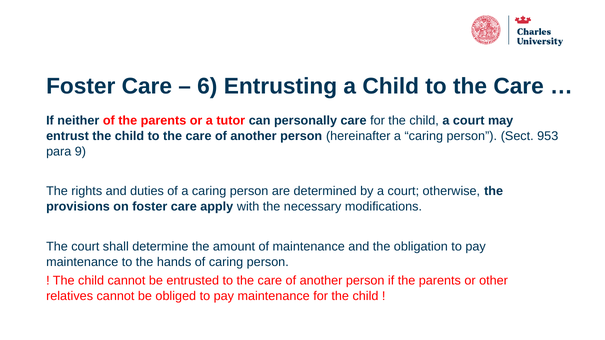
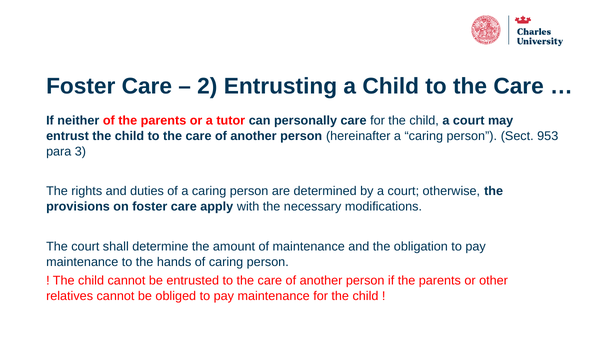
6: 6 -> 2 (207, 86)
9: 9 -> 3 (80, 152)
